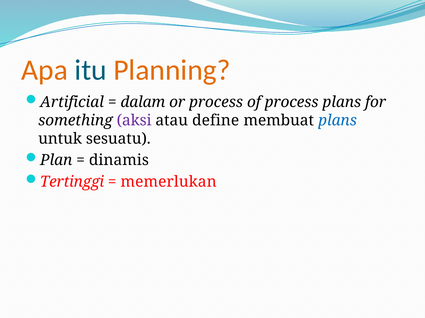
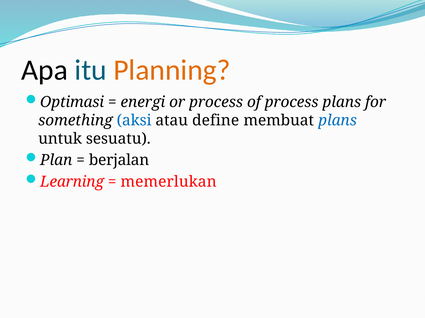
Apa colour: orange -> black (45, 70)
Artificial: Artificial -> Optimasi (72, 102)
dalam: dalam -> energi (143, 102)
aksi colour: purple -> blue (134, 121)
dinamis: dinamis -> berjalan (119, 161)
Tertinggi: Tertinggi -> Learning (72, 182)
